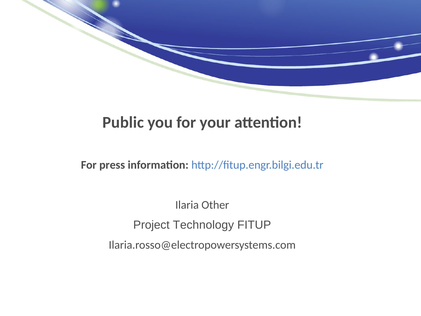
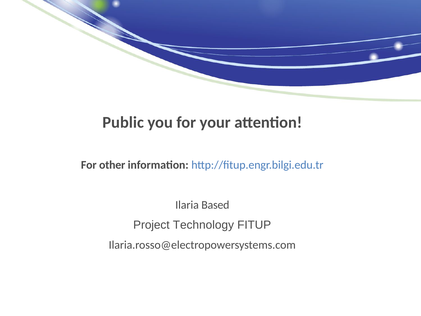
press: press -> other (112, 165)
Other: Other -> Based (215, 205)
